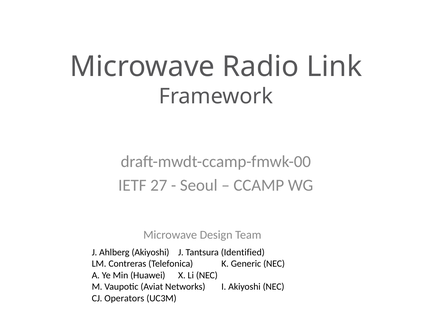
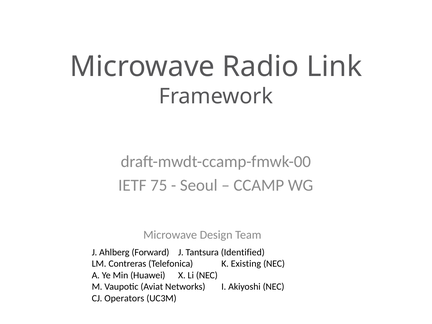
27: 27 -> 75 (159, 185)
Ahlberg Akiyoshi: Akiyoshi -> Forward (150, 252)
Generic: Generic -> Existing (246, 264)
